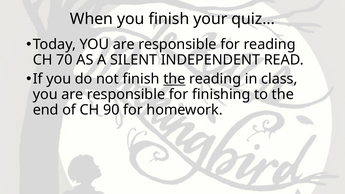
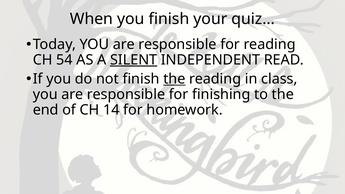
70: 70 -> 54 (64, 60)
SILENT underline: none -> present (134, 60)
90: 90 -> 14 (111, 110)
